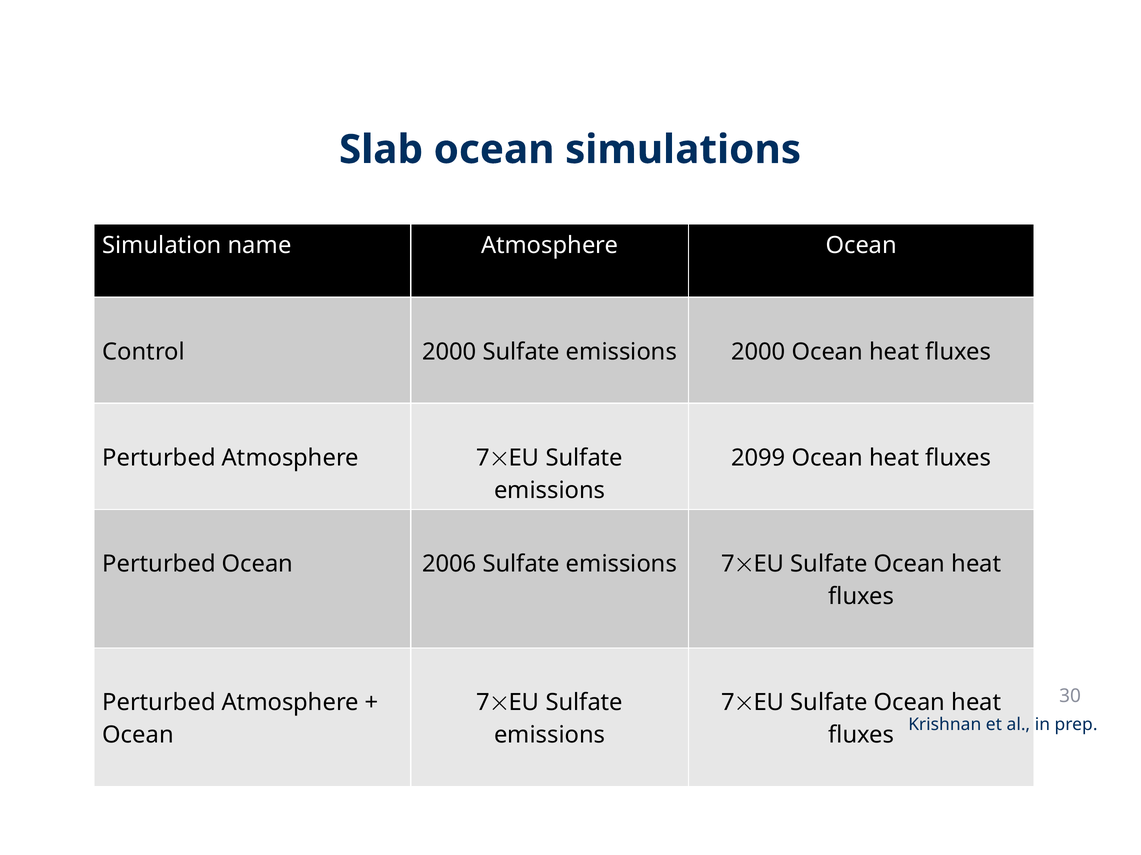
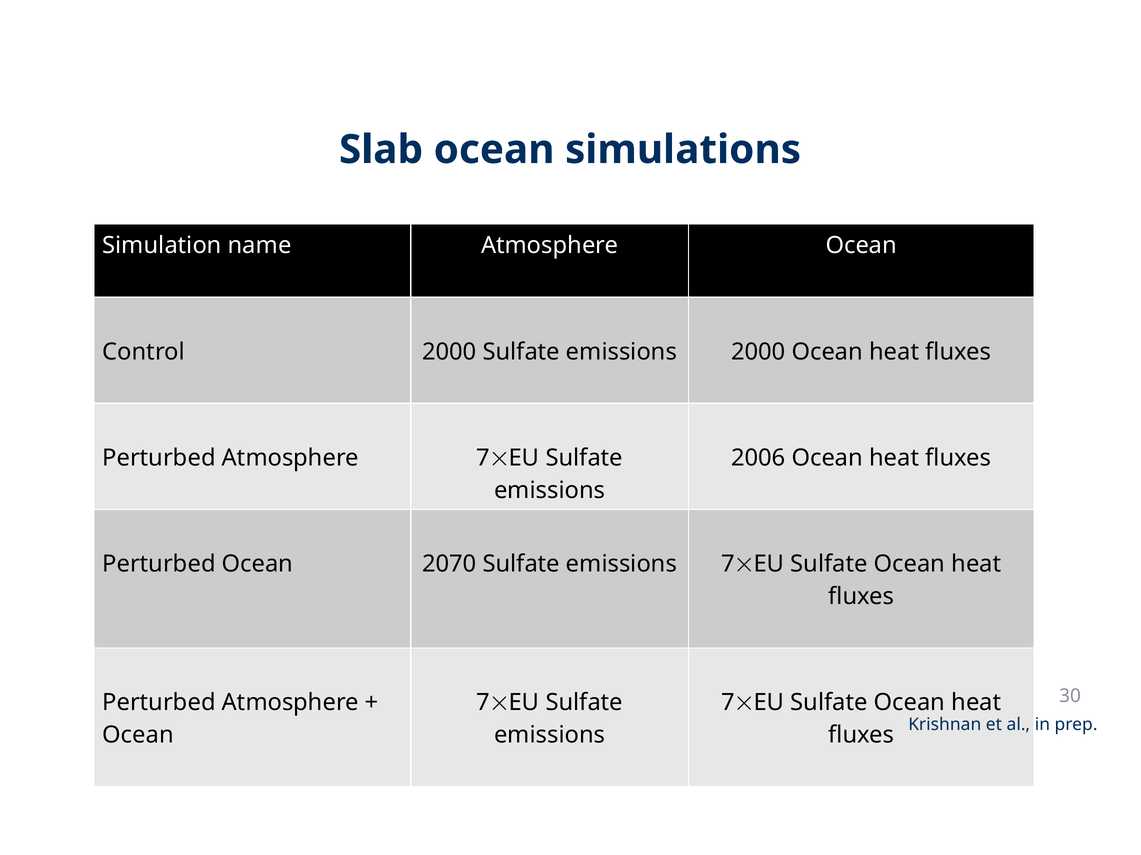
2099: 2099 -> 2006 (758, 458)
2006: 2006 -> 2070 (449, 564)
